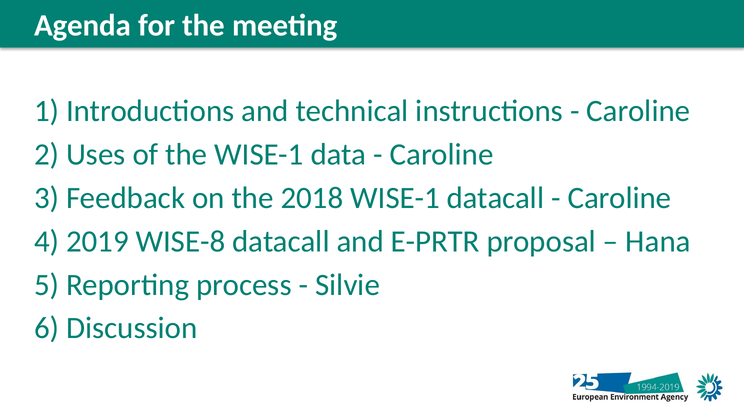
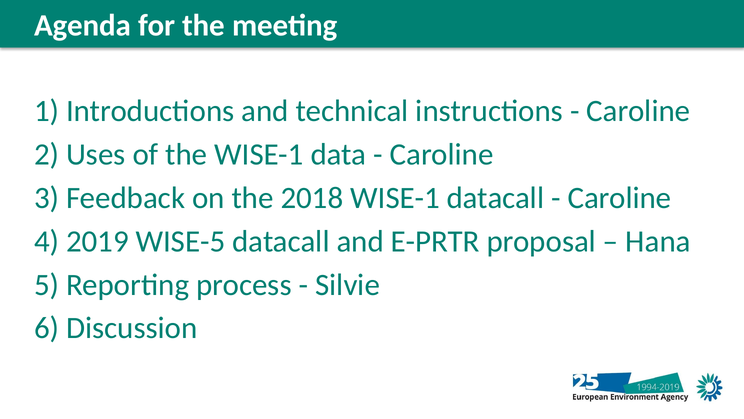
WISE-8: WISE-8 -> WISE-5 (181, 241)
